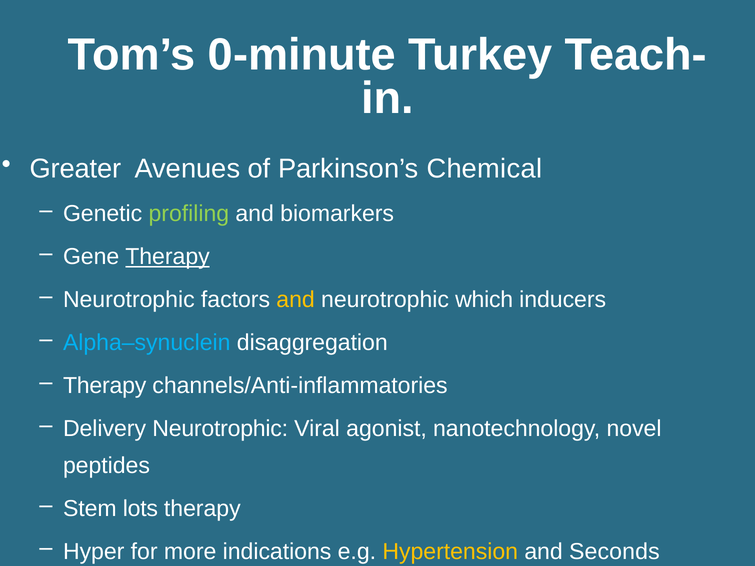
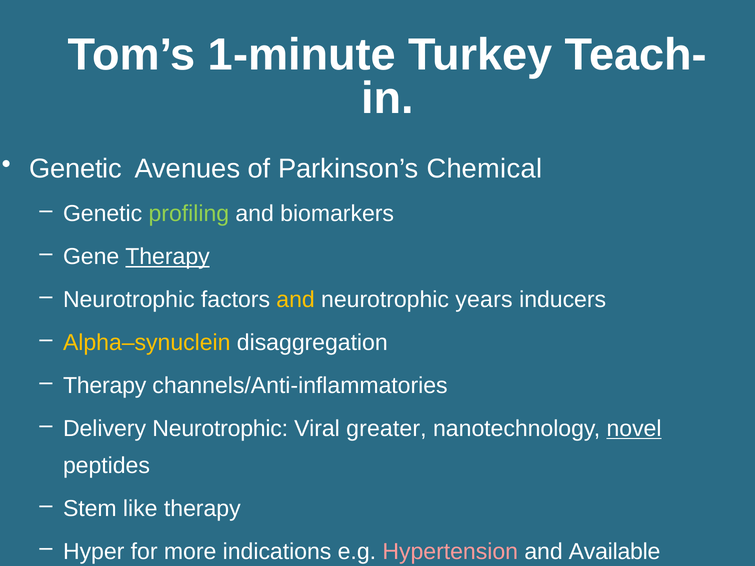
0-minute: 0-minute -> 1-minute (302, 55)
Greater: Greater -> Genetic (76, 169)
which: which -> years (484, 300)
Alpha–synuclein colour: light blue -> yellow (147, 343)
agonist: agonist -> greater (386, 429)
novel underline: none -> present (634, 429)
lots: lots -> like (140, 509)
Hypertension colour: yellow -> pink (450, 552)
Seconds: Seconds -> Available (615, 552)
